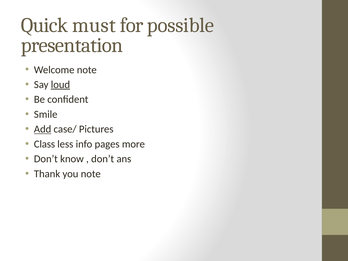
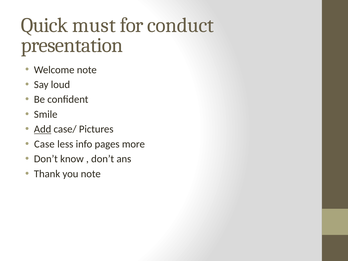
possible: possible -> conduct (180, 25)
loud underline: present -> none (60, 85)
Class: Class -> Case (44, 144)
